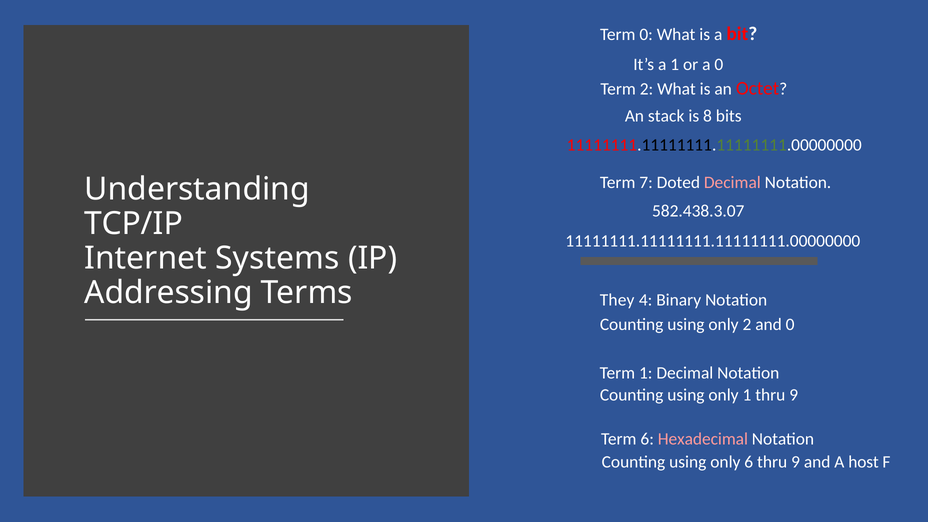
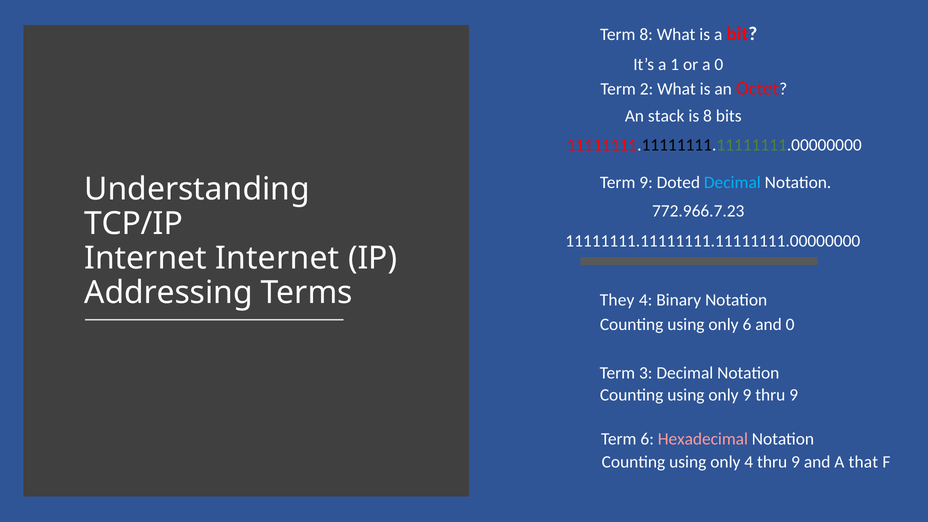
Term 0: 0 -> 8 (646, 35)
Term 7: 7 -> 9 (646, 182)
Decimal colour: pink -> light blue (732, 182)
582.438.3.07: 582.438.3.07 -> 772.966.7.23 (698, 211)
Internet Systems: Systems -> Internet (277, 258)
only 2: 2 -> 6 (747, 325)
Term 1: 1 -> 3 (646, 373)
only 1: 1 -> 9 (747, 395)
only 6: 6 -> 4 (749, 462)
host: host -> that (863, 462)
